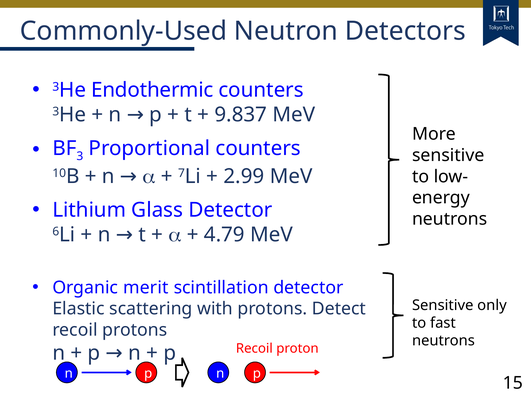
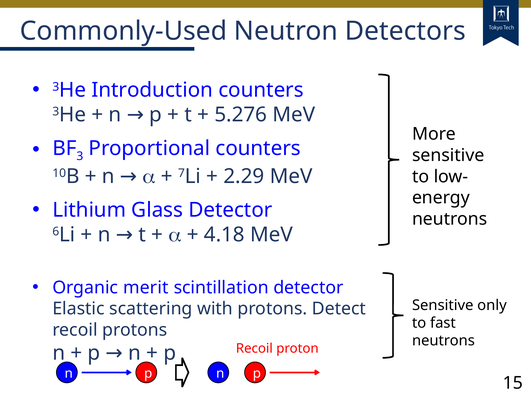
Endothermic: Endothermic -> Introduction (152, 90)
9.837: 9.837 -> 5.276 (241, 115)
2.99: 2.99 -> 2.29 (244, 177)
4.79: 4.79 -> 4.18 (224, 235)
